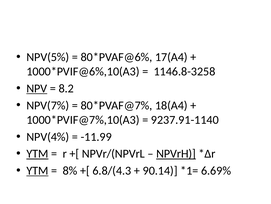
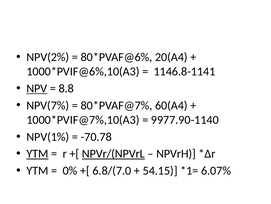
NPV(5%: NPV(5% -> NPV(2% (48, 57)
17(A4: 17(A4 -> 20(A4 (171, 57)
1146.8-3258: 1146.8-3258 -> 1146.8-1141 (184, 71)
8.2: 8.2 -> 8.8 (66, 88)
18(A4: 18(A4 -> 60(A4 (171, 105)
9237.91-1140: 9237.91-1140 -> 9977.90-1140 (185, 120)
NPV(4%: NPV(4% -> NPV(1% (48, 136)
-11.99: -11.99 -> -70.78 (96, 136)
NPVr/(NPVrL underline: none -> present (113, 153)
NPVrH underline: present -> none (176, 153)
YTM underline: present -> none (37, 170)
8%: 8% -> 0% (70, 170)
6.8/(4.3: 6.8/(4.3 -> 6.8/(7.0 (112, 170)
90.14: 90.14 -> 54.15 (160, 170)
6.69%: 6.69% -> 6.07% (216, 170)
